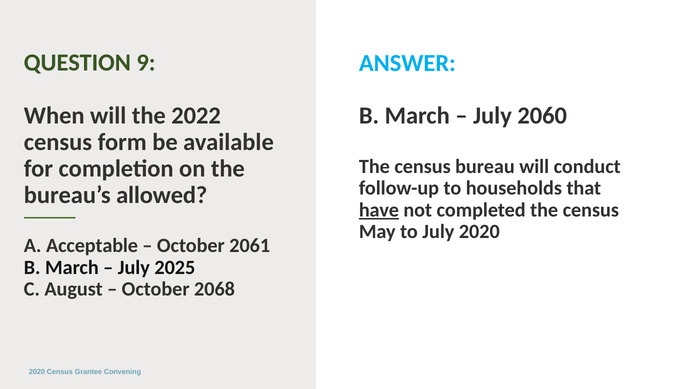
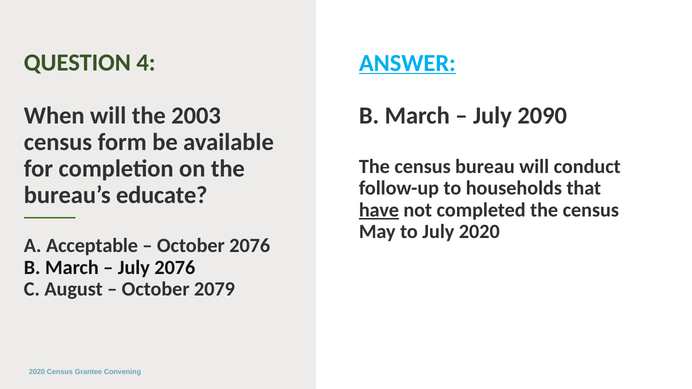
9: 9 -> 4 (146, 63)
ANSWER underline: none -> present (407, 63)
2022: 2022 -> 2003 (196, 116)
2060: 2060 -> 2090 (542, 116)
allowed: allowed -> educate (162, 195)
October 2061: 2061 -> 2076 (250, 246)
July 2025: 2025 -> 2076 (175, 268)
2068: 2068 -> 2079 (215, 289)
